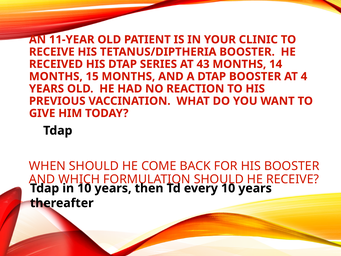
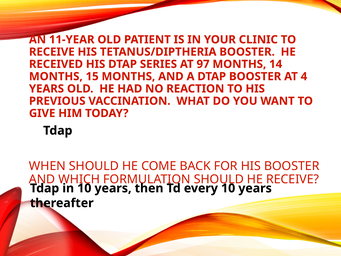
43: 43 -> 97 (203, 64)
